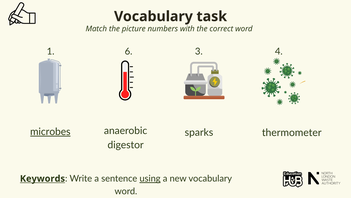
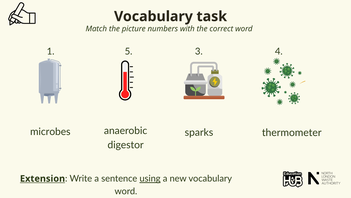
6: 6 -> 5 (129, 51)
microbes underline: present -> none (50, 131)
Keywords: Keywords -> Extension (42, 178)
